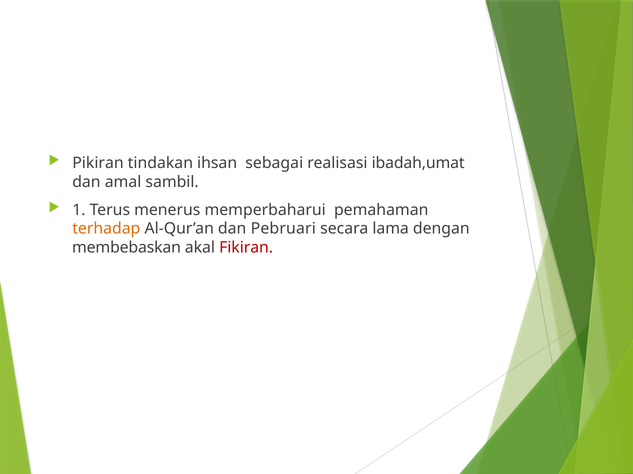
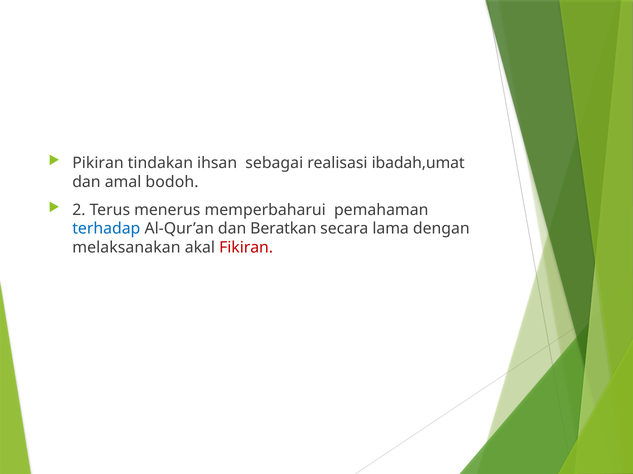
sambil: sambil -> bodoh (172, 182)
1: 1 -> 2 (79, 210)
terhadap colour: orange -> blue (106, 229)
Pebruari: Pebruari -> Beratkan (283, 229)
membebaskan: membebaskan -> melaksanakan (126, 248)
